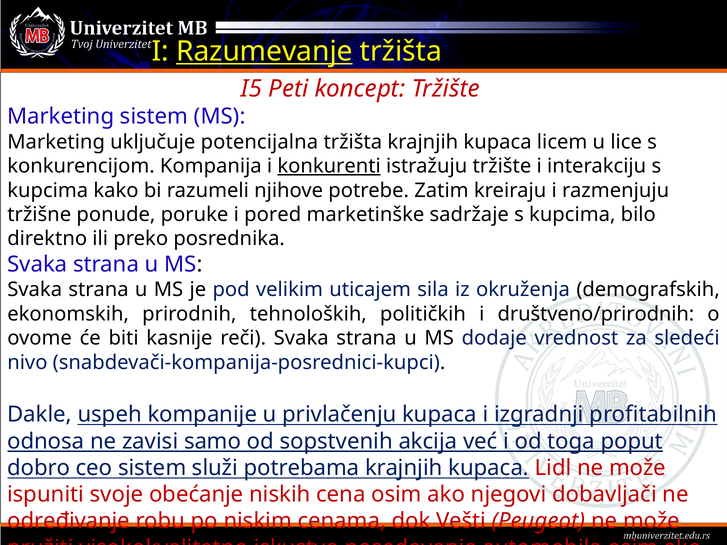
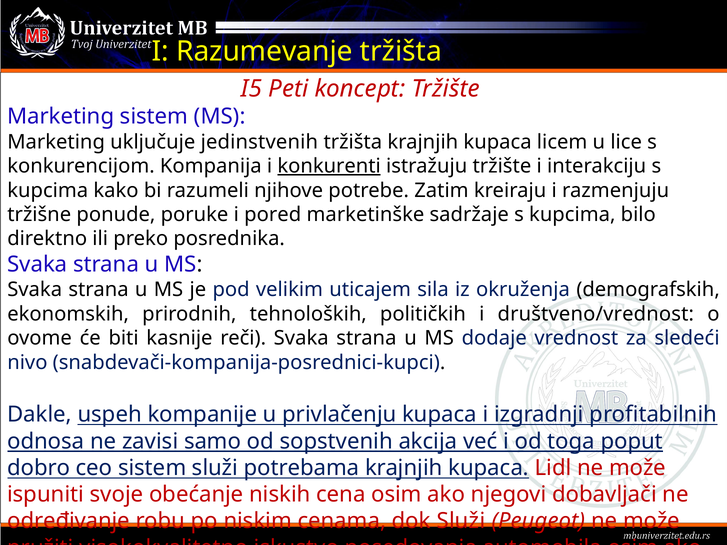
Razumevanje underline: present -> none (264, 52)
potencijalna: potencijalna -> jedinstvenih (259, 142)
društveno/prirodnih: društveno/prirodnih -> društveno/vrednost (596, 314)
dok Vešti: Vešti -> Služi (461, 521)
